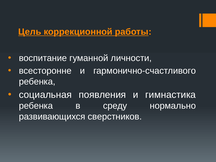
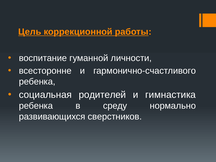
появления: появления -> родителей (102, 95)
